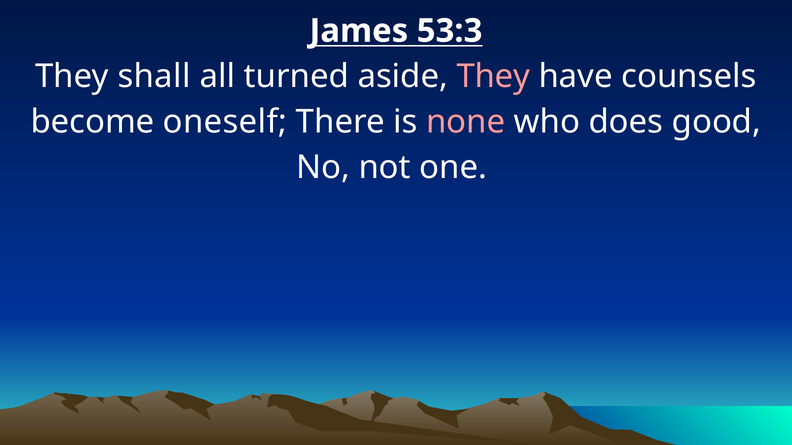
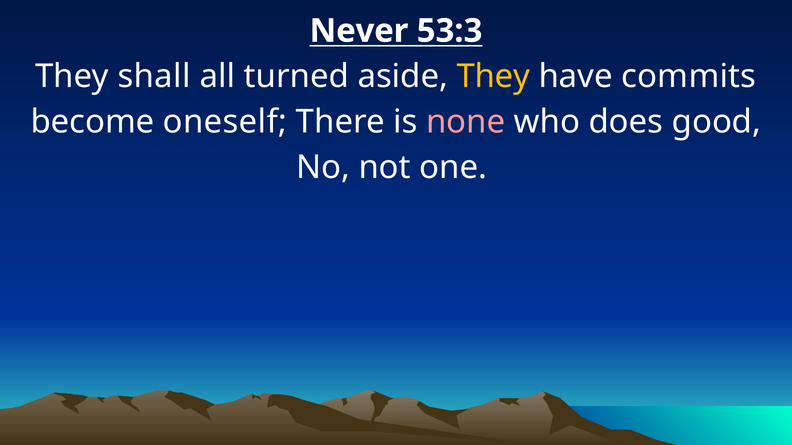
James: James -> Never (359, 31)
They colour: pink -> yellow (493, 76)
counsels: counsels -> commits (689, 76)
